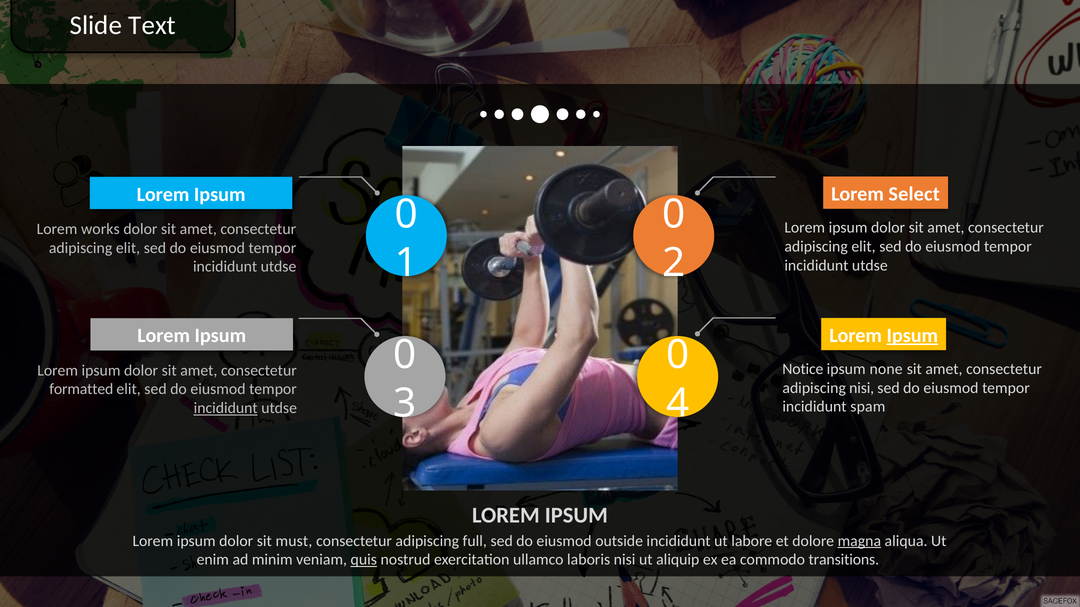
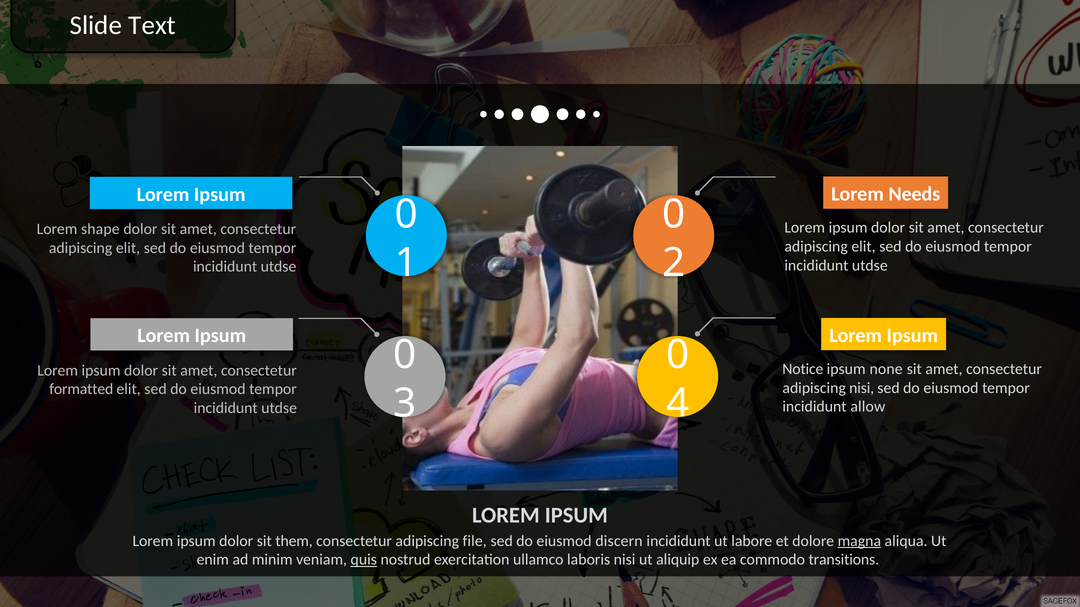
Select: Select -> Needs (914, 194)
works: works -> shape (100, 229)
Ipsum underline: present -> none (912, 336)
spam: spam -> allow (868, 407)
incididunt underline: present -> none (226, 408)
must: must -> them (294, 541)
full: full -> file (475, 541)
outside: outside -> discern (619, 541)
